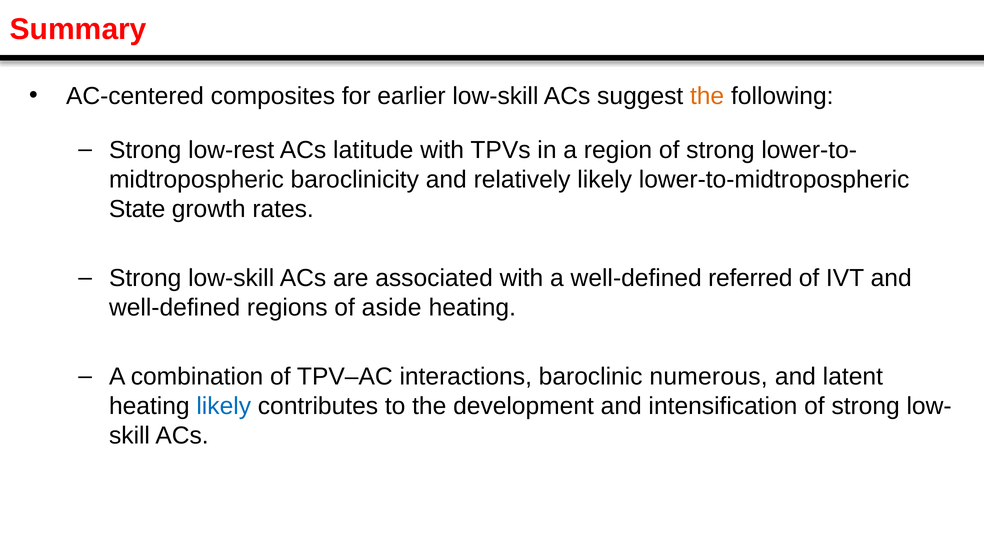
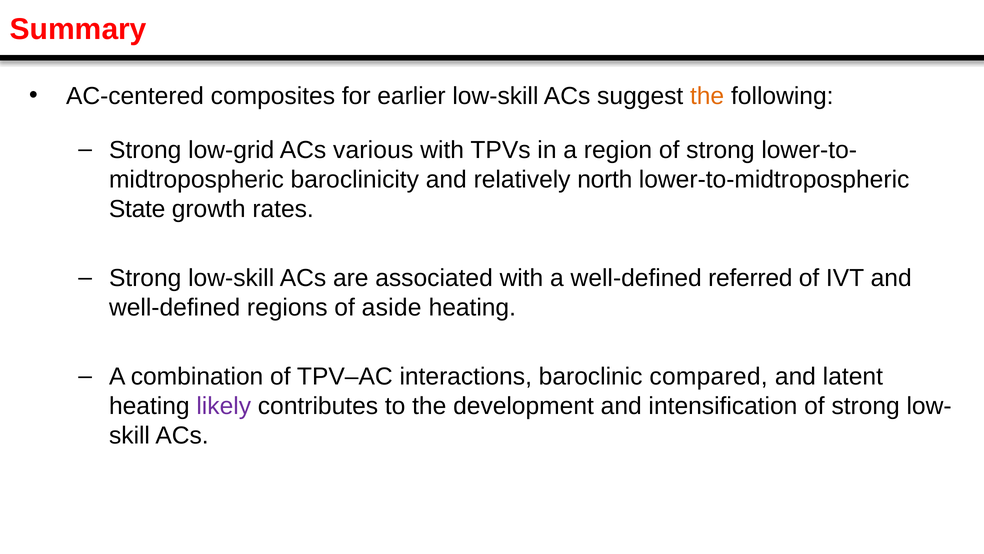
low-rest: low-rest -> low-grid (231, 150)
latitude: latitude -> various (373, 150)
relatively likely: likely -> north (605, 180)
numerous: numerous -> compared (709, 376)
likely colour: blue -> purple (224, 406)
